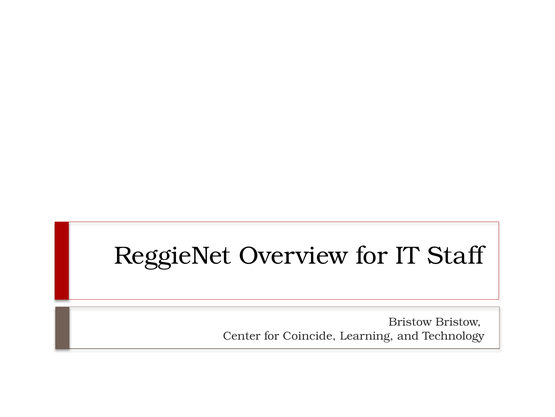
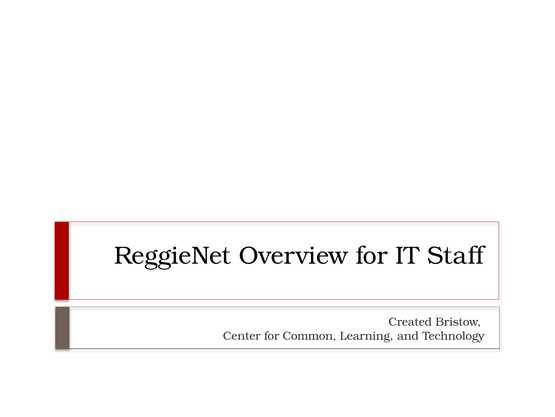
Bristow: Bristow -> Created (410, 322)
Coincide: Coincide -> Common (310, 335)
